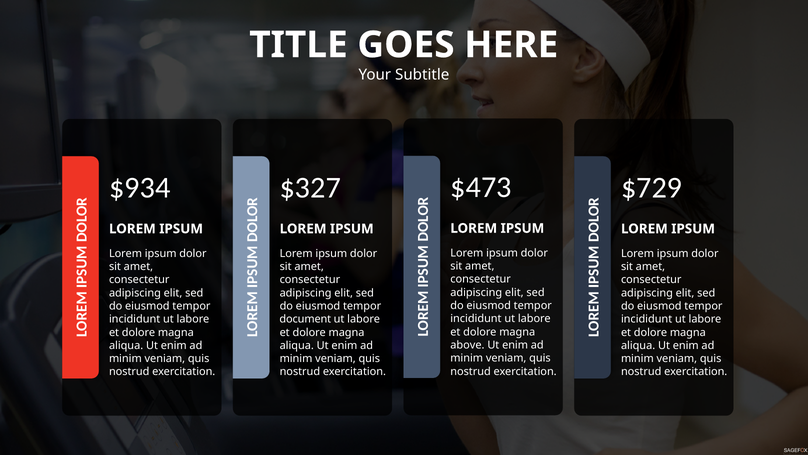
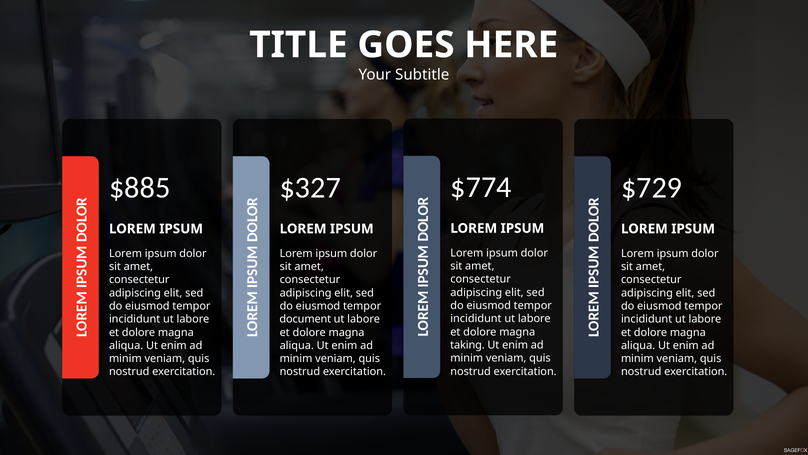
$473: $473 -> $774 (481, 187)
$934: $934 -> $885 (140, 187)
above: above -> taking (468, 345)
